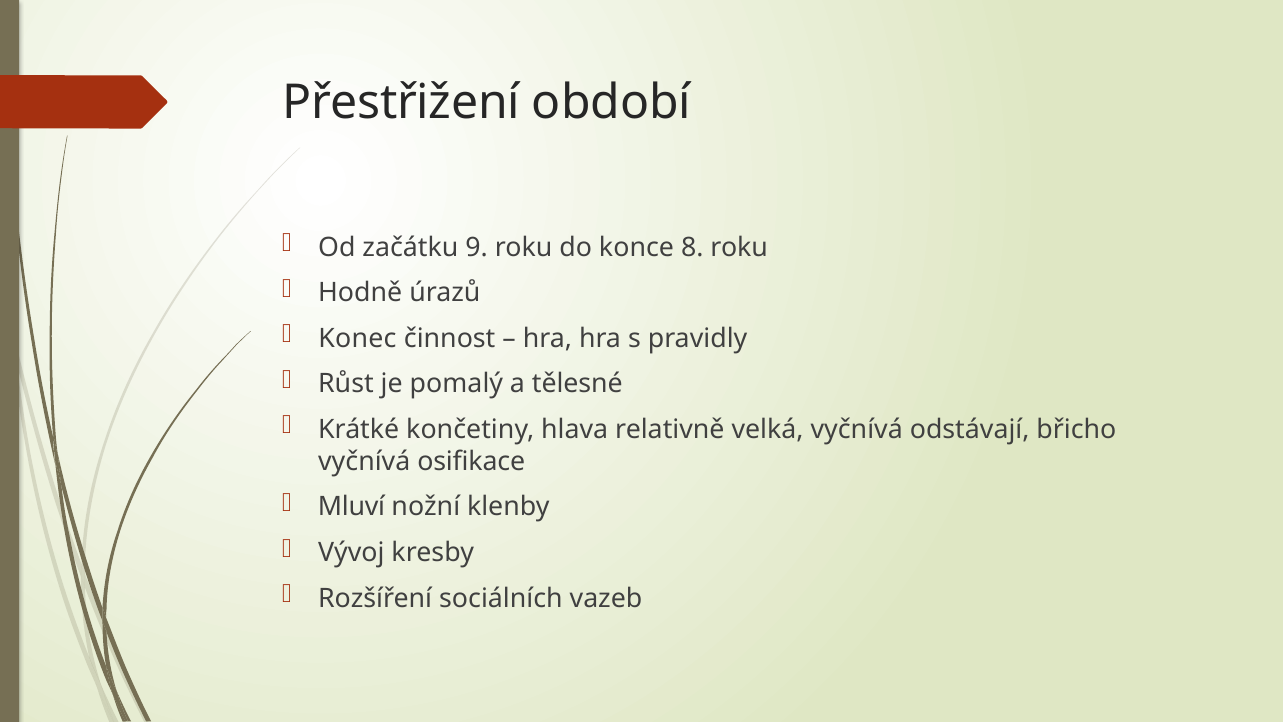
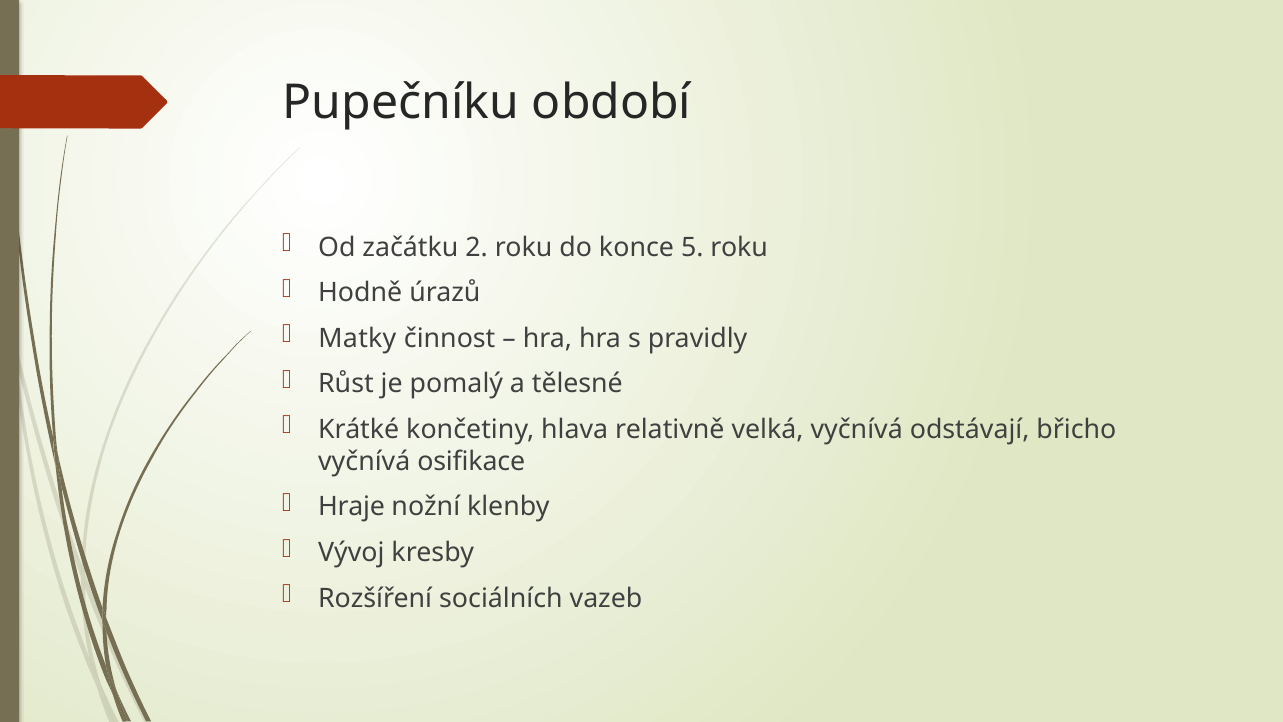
Přestřižení: Přestřižení -> Pupečníku (401, 103)
9: 9 -> 2 (477, 247)
8: 8 -> 5 (692, 247)
Konec: Konec -> Matky (357, 338)
Mluví: Mluví -> Hraje (352, 507)
